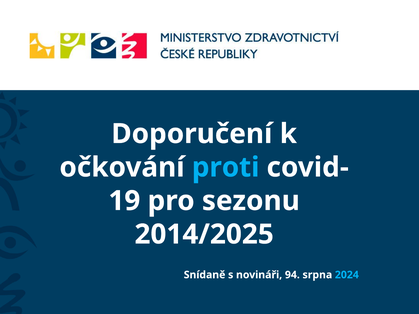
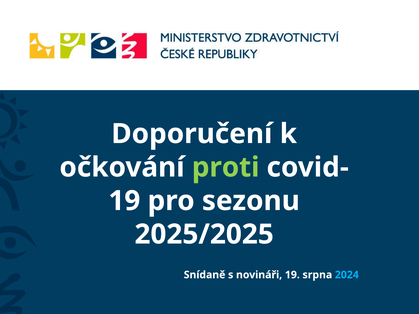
proti colour: light blue -> light green (226, 167)
2014/2025: 2014/2025 -> 2025/2025 (204, 235)
novináři 94: 94 -> 19 (292, 275)
